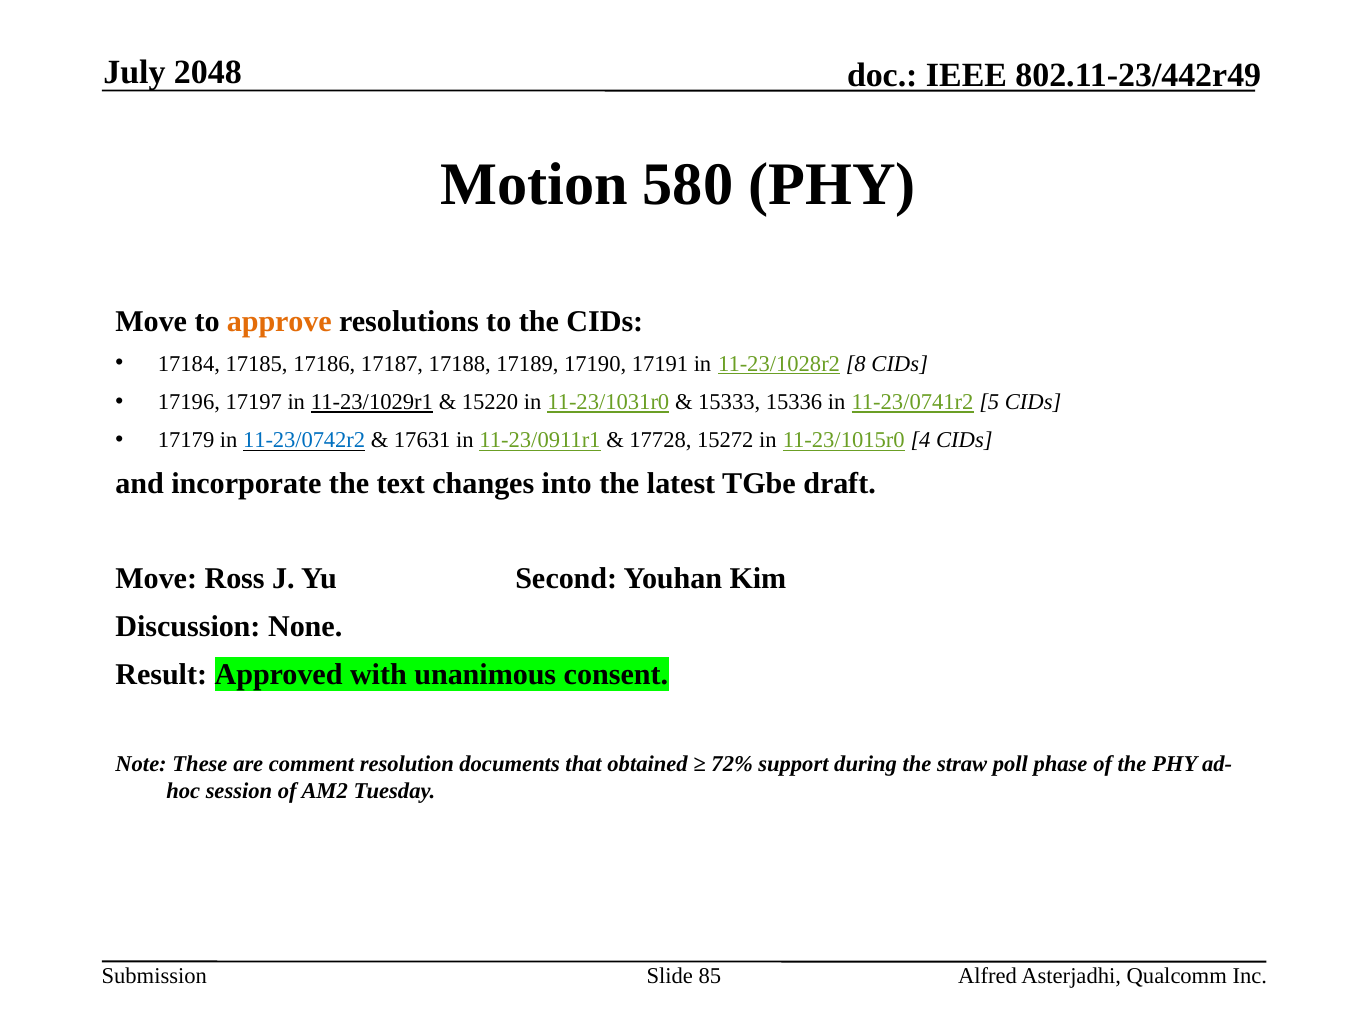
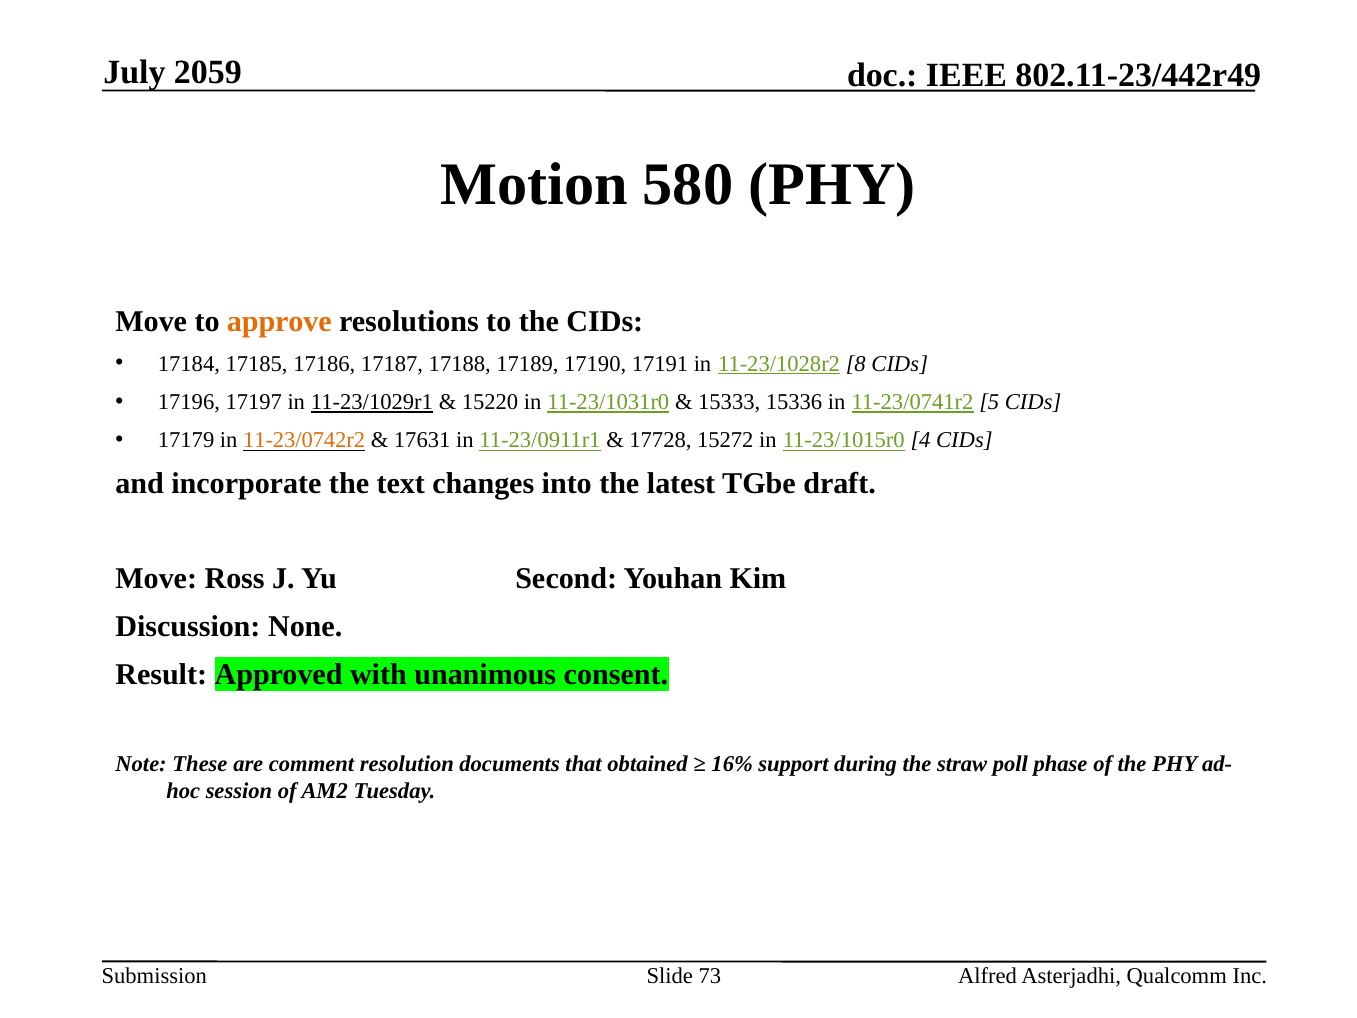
2048: 2048 -> 2059 (208, 72)
11-23/0742r2 colour: blue -> orange (304, 440)
72%: 72% -> 16% (732, 764)
85: 85 -> 73 (710, 976)
